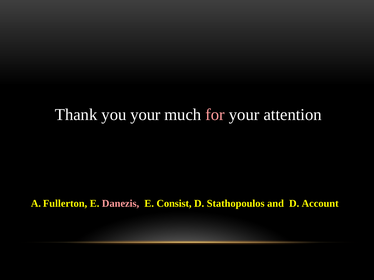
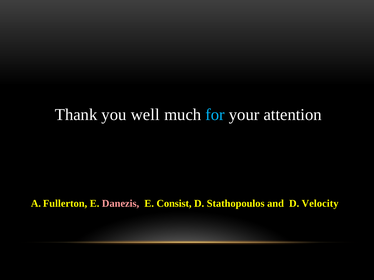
you your: your -> well (145, 115)
for colour: pink -> light blue (215, 115)
Account: Account -> Velocity (320, 204)
